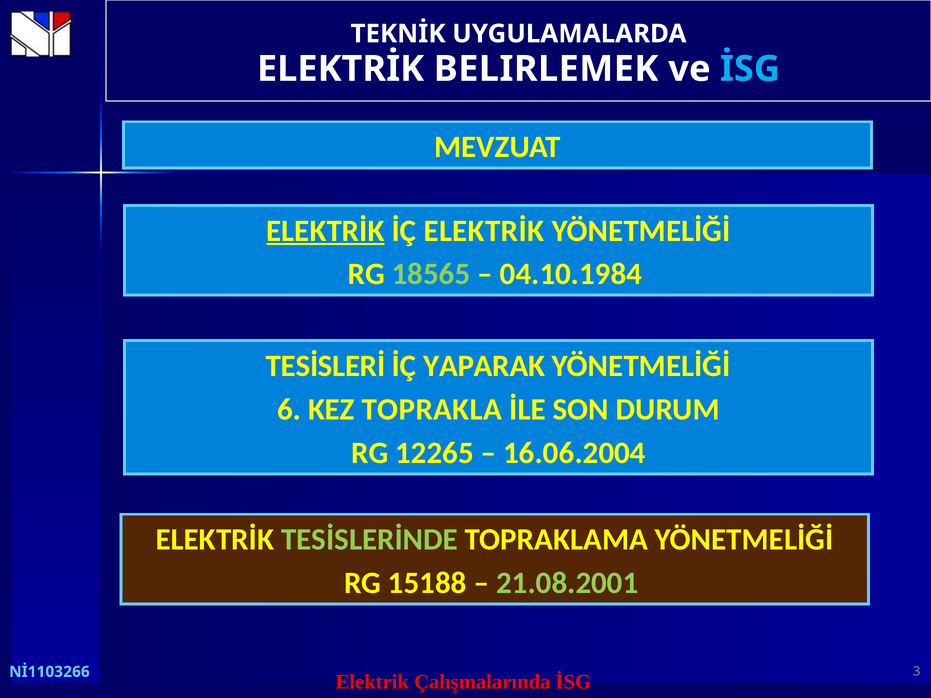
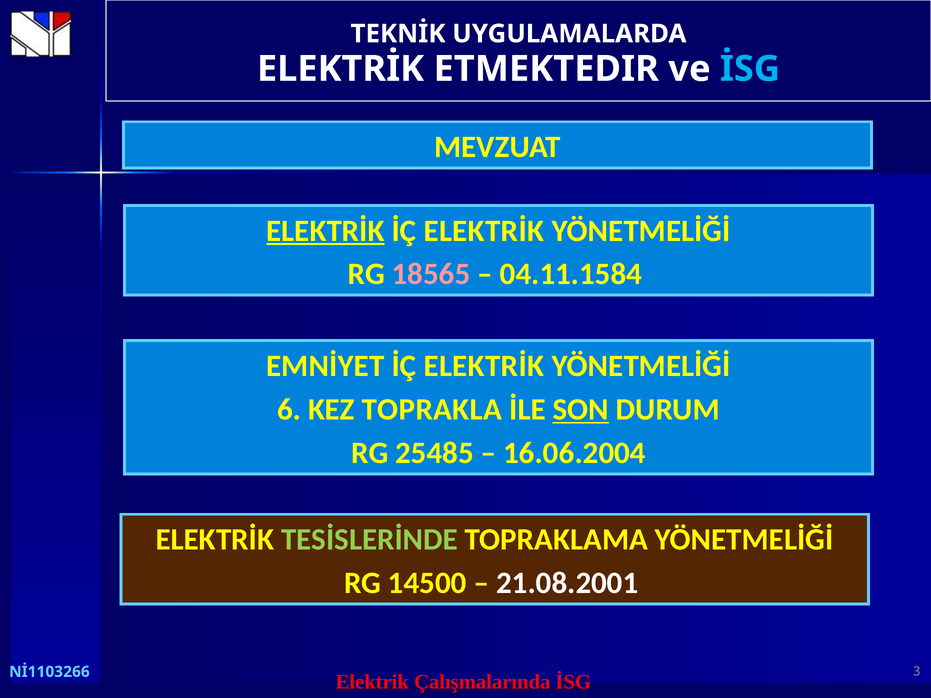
BELIRLEMEK: BELIRLEMEK -> ETMEKTEDIR (546, 69)
18565 colour: light green -> pink (431, 274)
04.10.1984: 04.10.1984 -> 04.11.1584 (571, 274)
TESİSLERİ: TESİSLERİ -> EMNİYET (325, 366)
YAPARAK: YAPARAK -> ELEKTRİK (484, 366)
SON underline: none -> present (581, 410)
12265: 12265 -> 25485 (435, 453)
15188: 15188 -> 14500 (427, 583)
21.08.2001 colour: light green -> white (567, 583)
